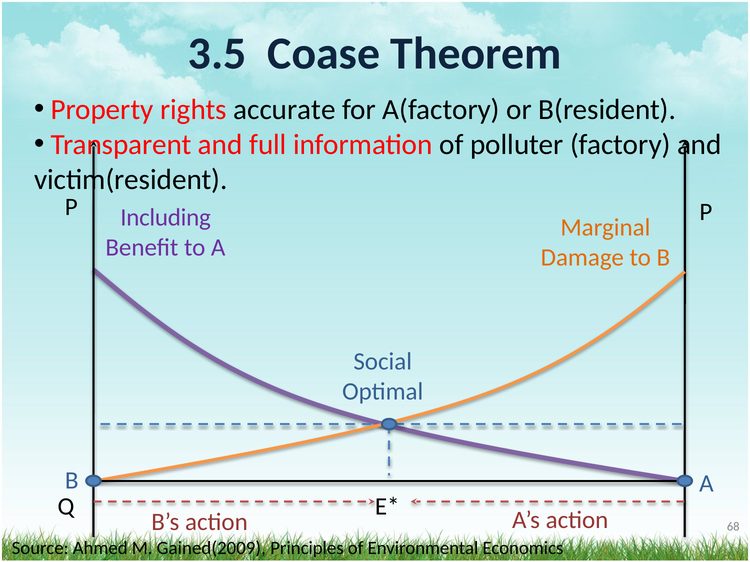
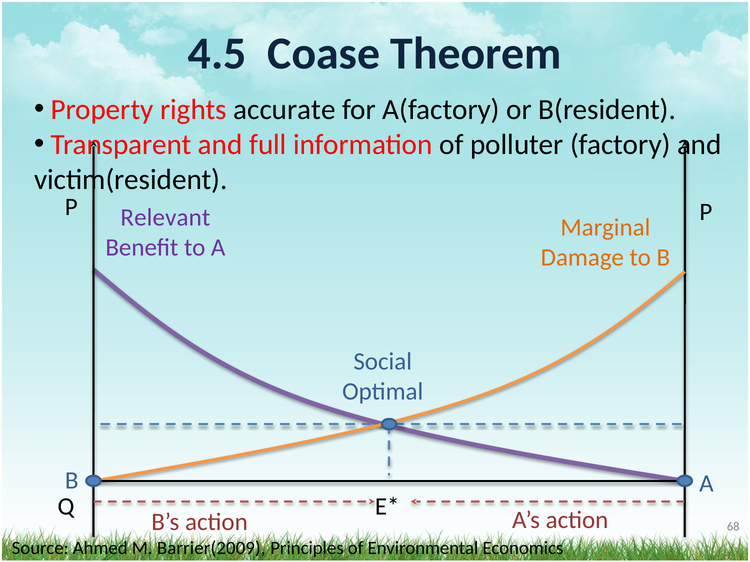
3.5: 3.5 -> 4.5 (217, 54)
Including: Including -> Relevant (165, 218)
Gained(2009: Gained(2009 -> Barrier(2009 (211, 548)
